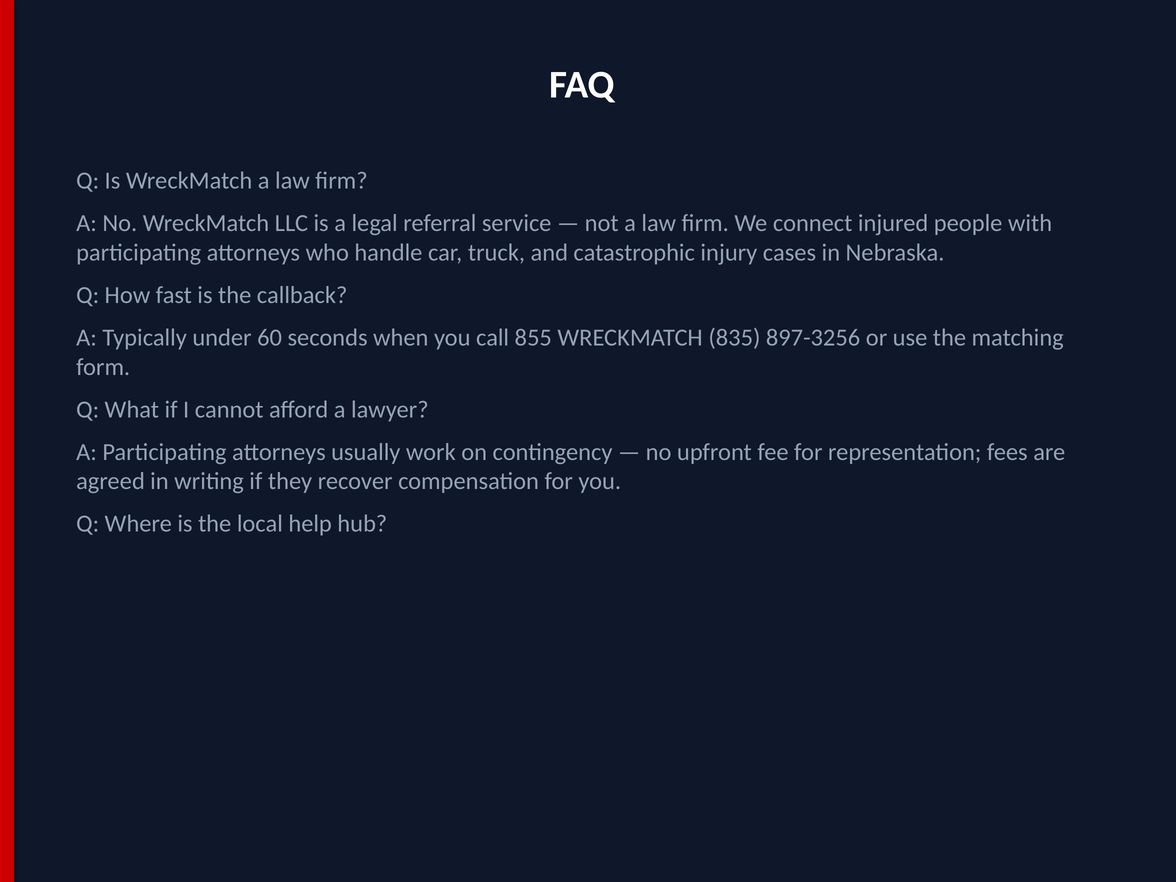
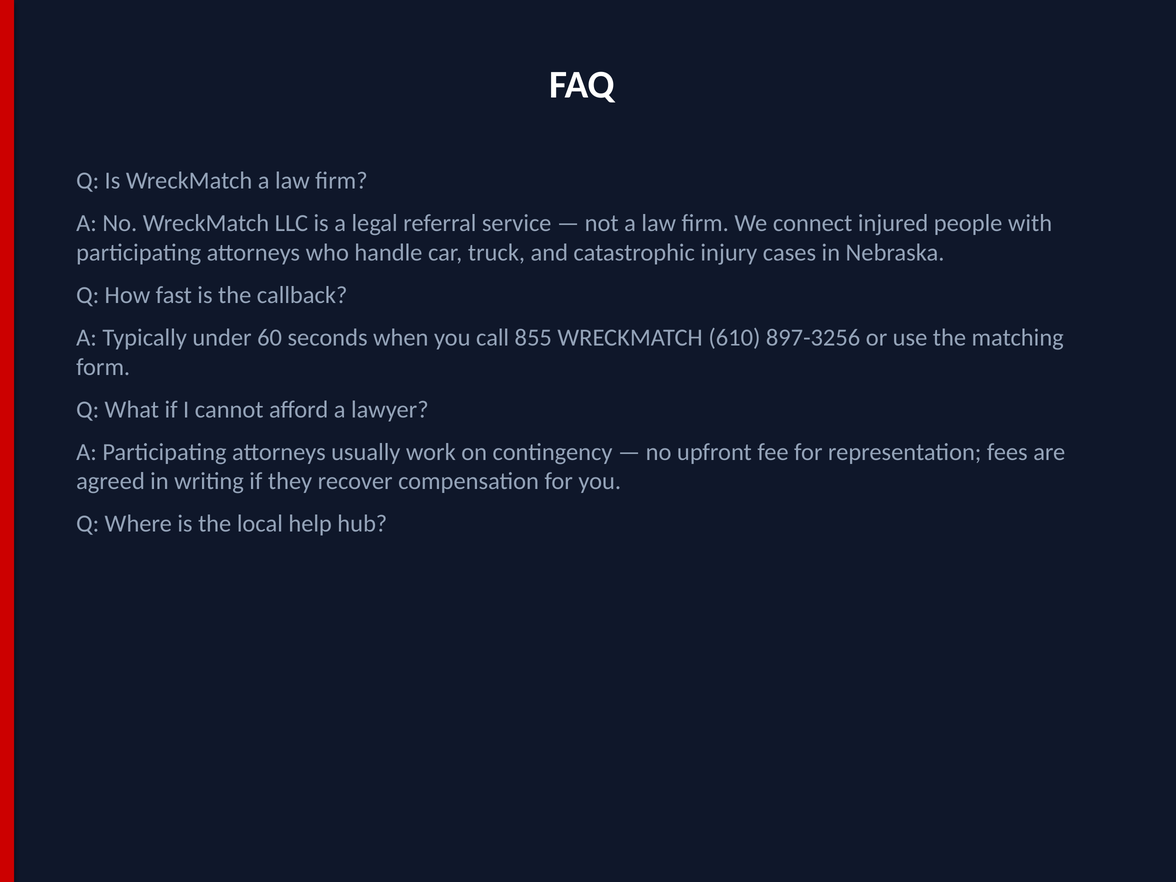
835: 835 -> 610 (734, 338)
